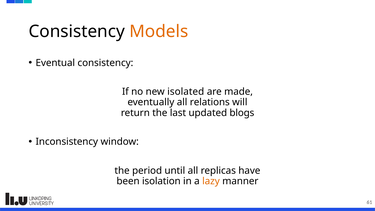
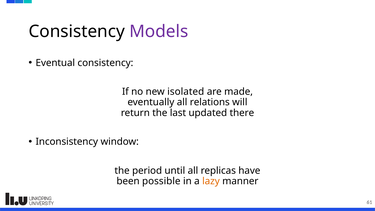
Models colour: orange -> purple (159, 32)
blogs: blogs -> there (242, 113)
isolation: isolation -> possible (161, 181)
